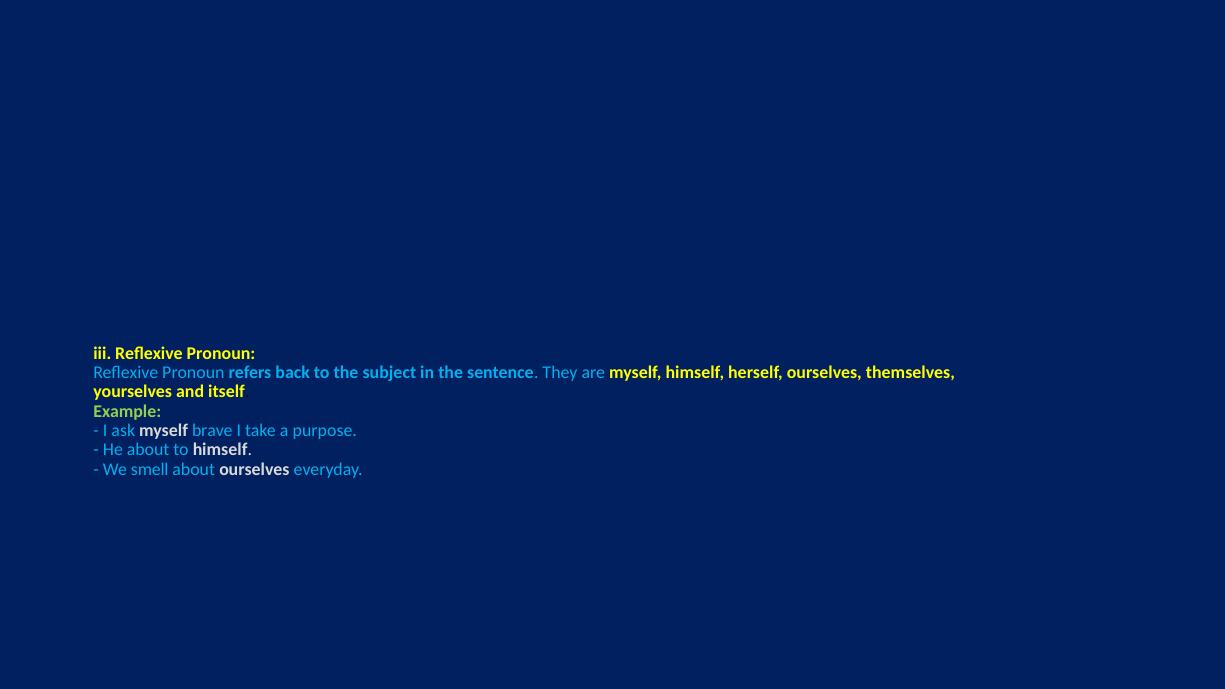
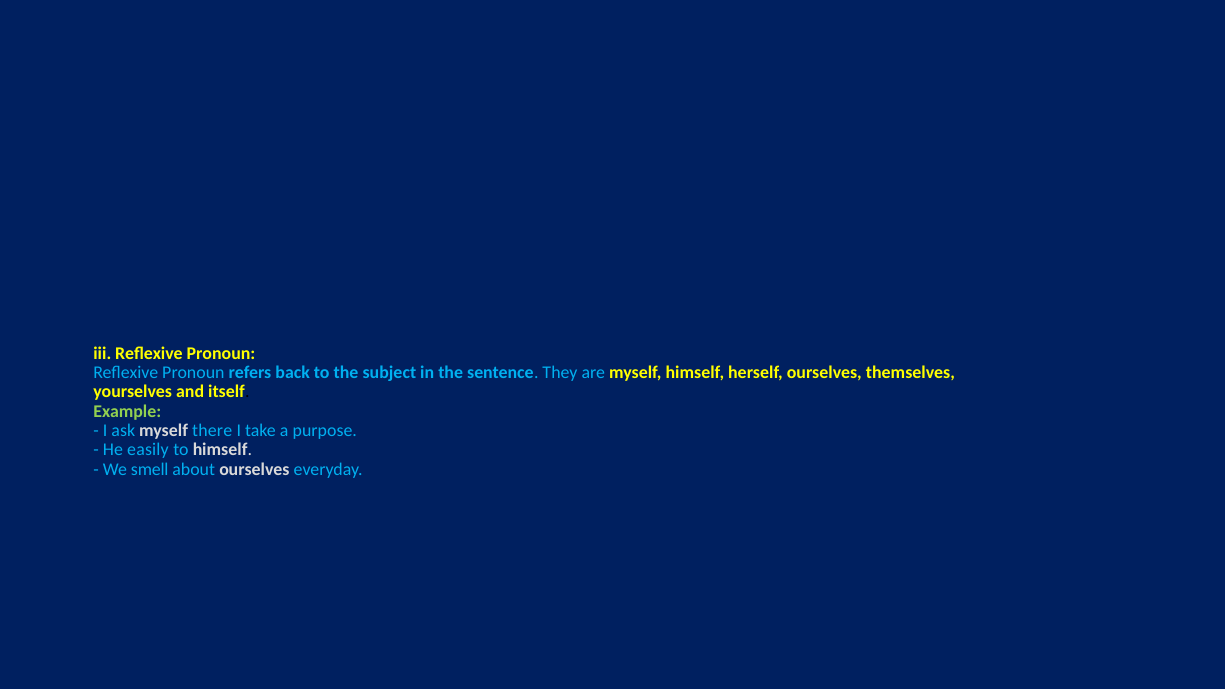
brave: brave -> there (212, 431)
He about: about -> easily (148, 450)
